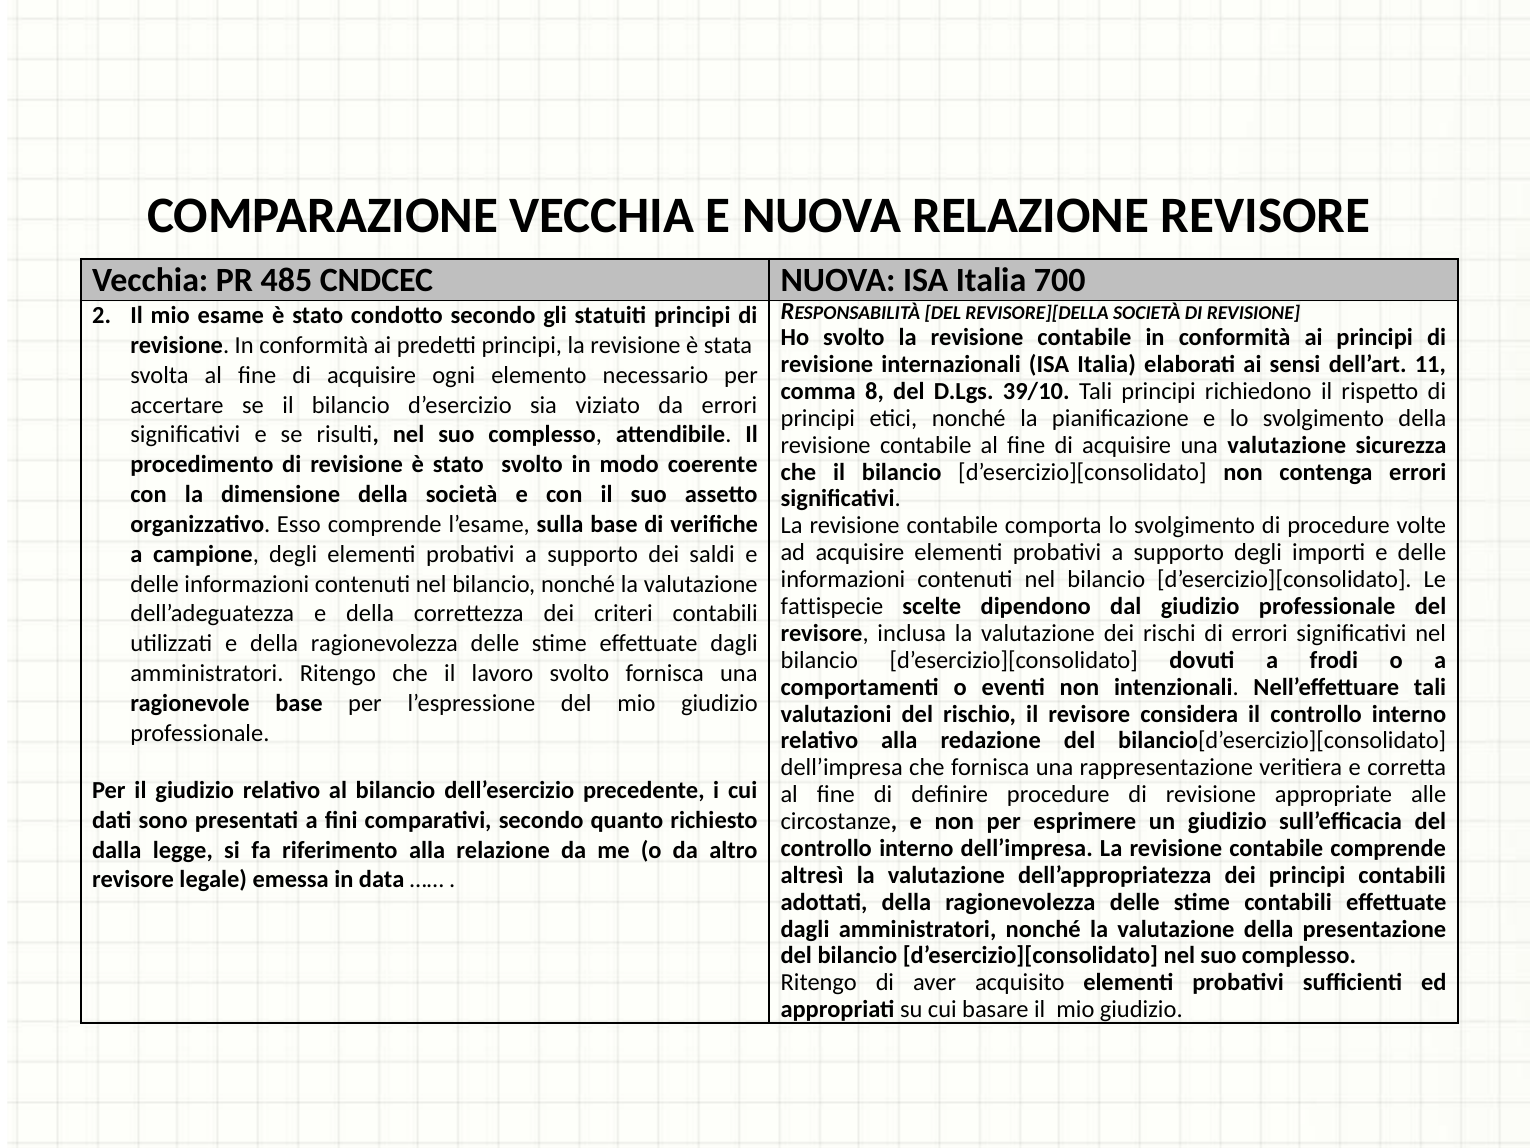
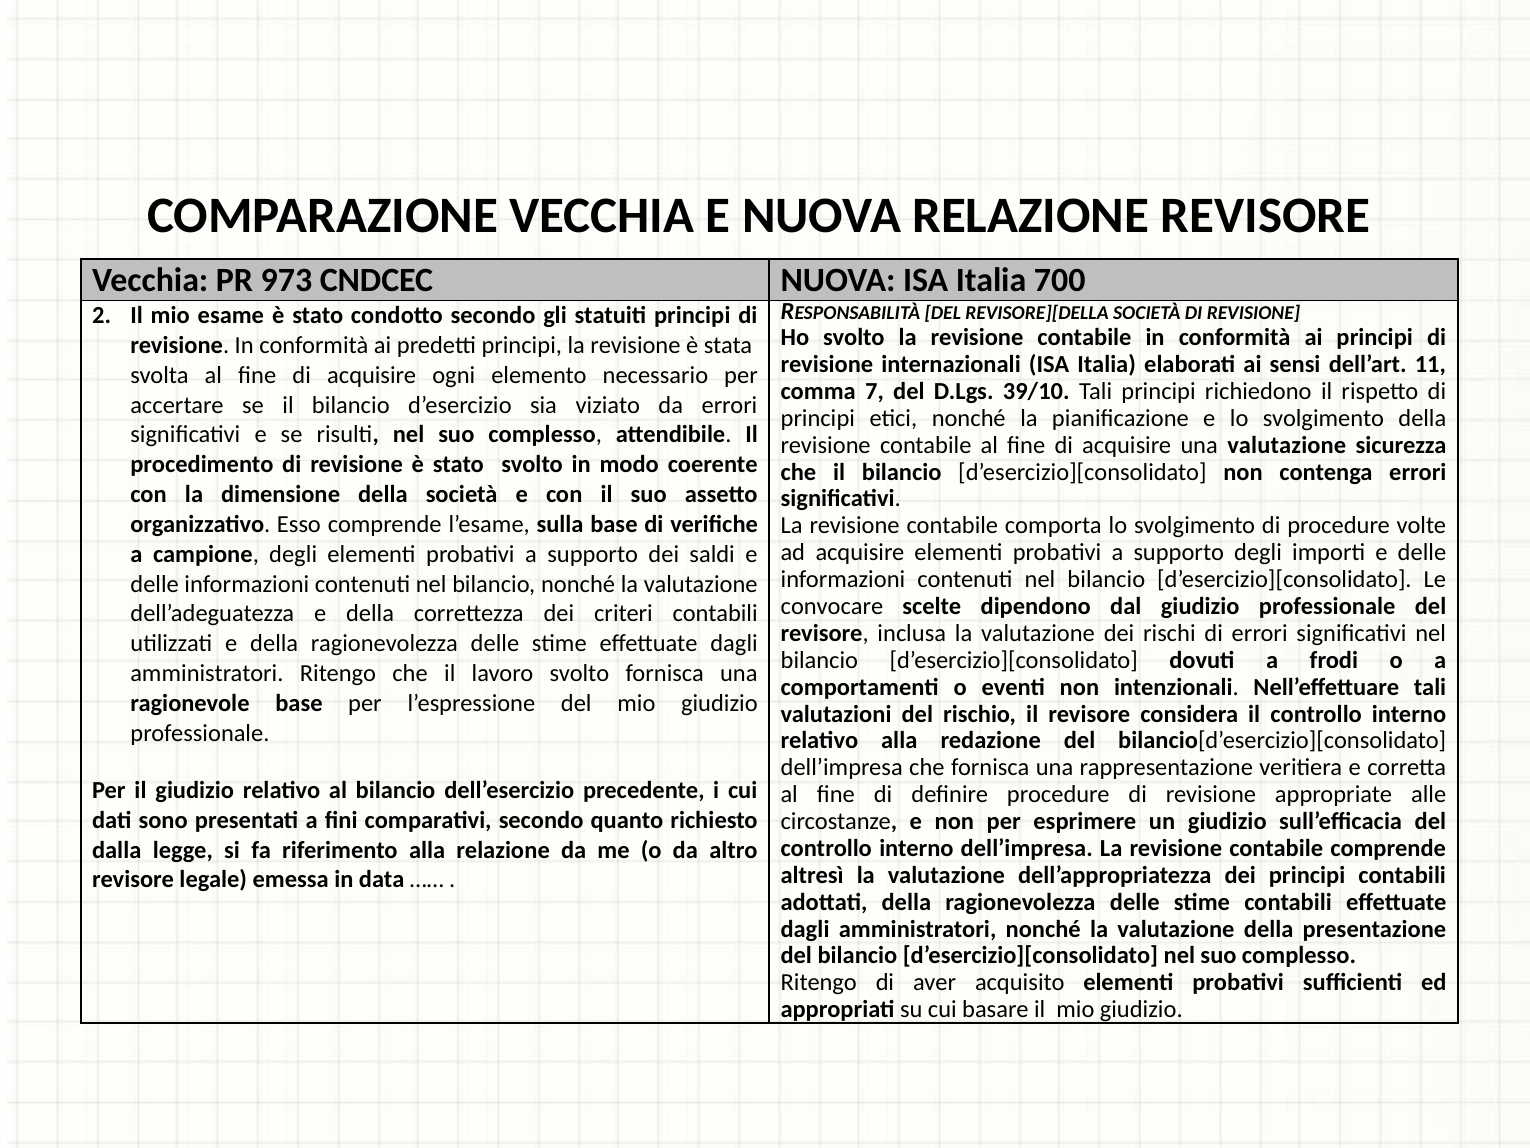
485: 485 -> 973 (286, 280)
8: 8 -> 7 (875, 391)
fattispecie: fattispecie -> convocare (832, 606)
